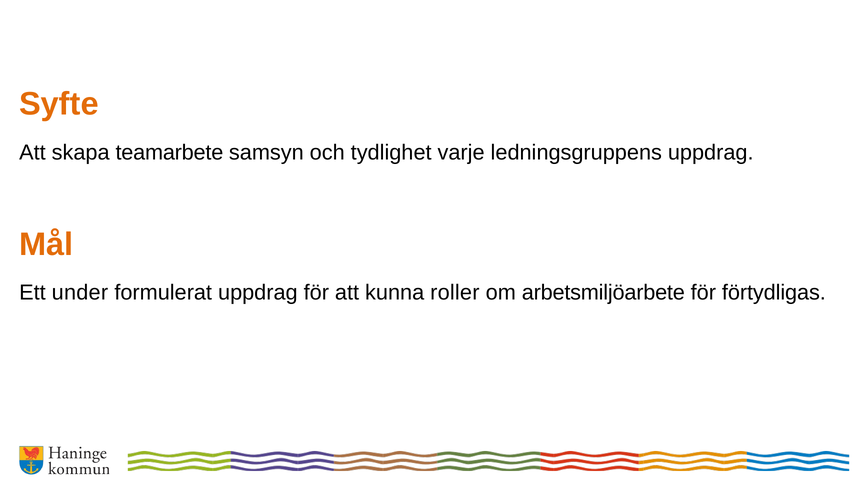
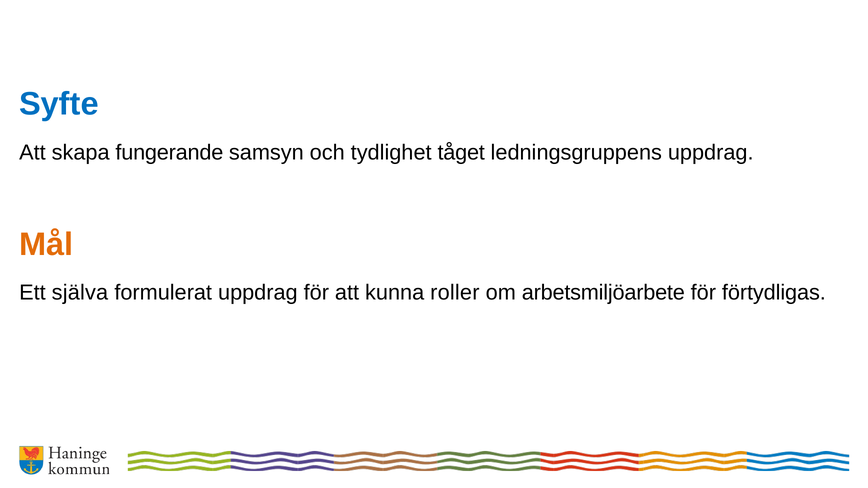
Syfte colour: orange -> blue (59, 104)
teamarbete: teamarbete -> fungerande (169, 153)
varje: varje -> tåget (461, 153)
under: under -> själva (80, 293)
